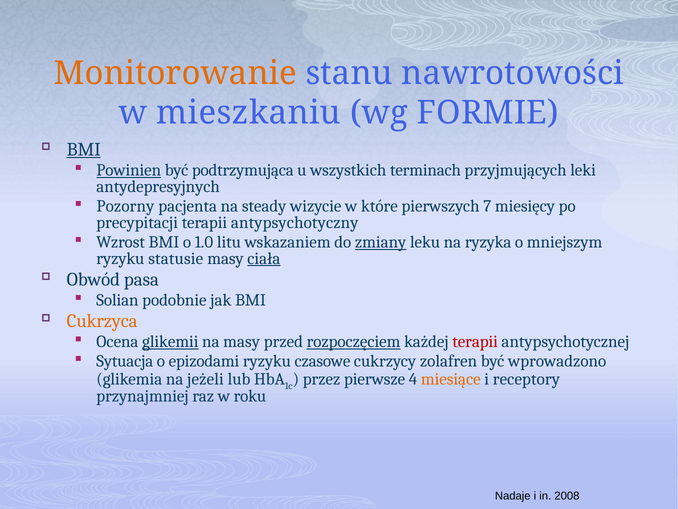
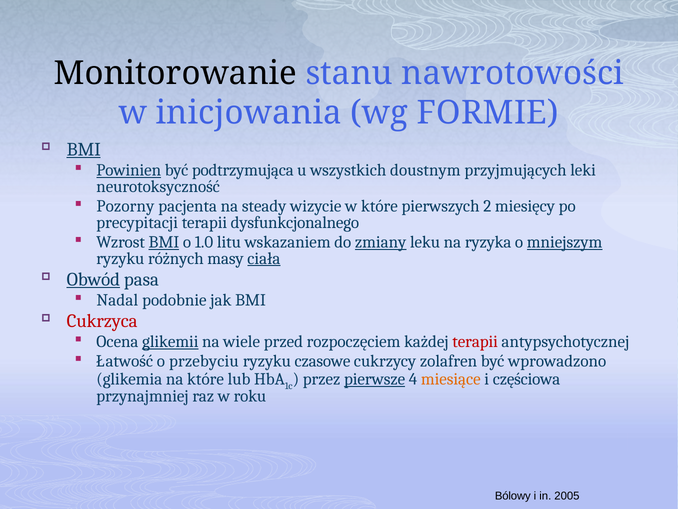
Monitorowanie colour: orange -> black (175, 73)
mieszkaniu: mieszkaniu -> inicjowania (249, 113)
terminach: terminach -> doustnym (425, 170)
antydepresyjnych: antydepresyjnych -> neurotoksyczność (158, 186)
7: 7 -> 2 (487, 206)
antypsychotyczny: antypsychotyczny -> dysfunkcjonalnego (295, 222)
BMI underline: none -> present (164, 242)
mniejszym underline: none -> present (565, 242)
statusie: statusie -> różnych (176, 258)
Obwód underline: none -> present (93, 279)
Solian: Solian -> Nadal (117, 300)
Cukrzyca colour: orange -> red (102, 321)
na masy: masy -> wiele (242, 341)
rozpoczęciem underline: present -> none (354, 341)
Sytuacja: Sytuacja -> Łatwość (125, 361)
epizodami: epizodami -> przebyciu (204, 361)
na jeżeli: jeżeli -> które (205, 379)
pierwsze underline: none -> present (375, 379)
receptory: receptory -> częściowa (527, 379)
Nadaje: Nadaje -> Bólowy (513, 496)
2008: 2008 -> 2005 (567, 496)
